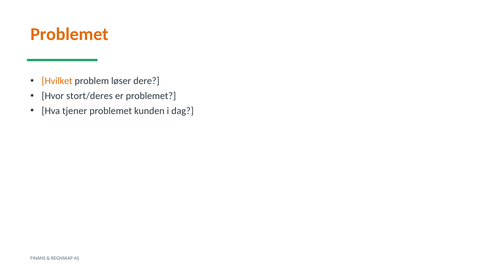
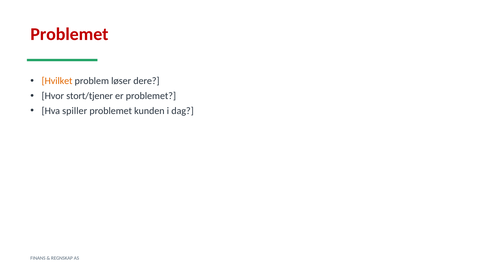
Problemet colour: orange -> red (69, 34)
stort/deres: stort/deres -> stort/tjener (90, 96)
tjener: tjener -> spiller (75, 111)
